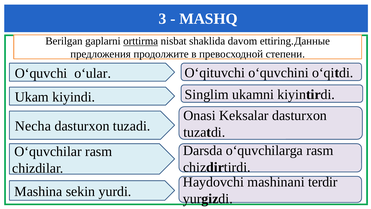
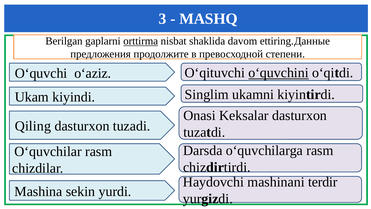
o‘quvchini underline: none -> present (279, 73)
o‘ular: o‘ular -> o‘aziz (93, 73)
Necha: Necha -> Qiling (33, 126)
